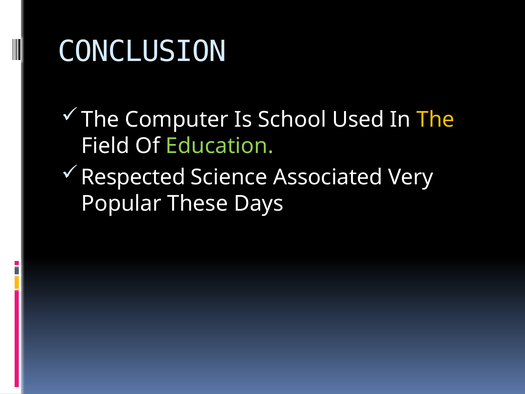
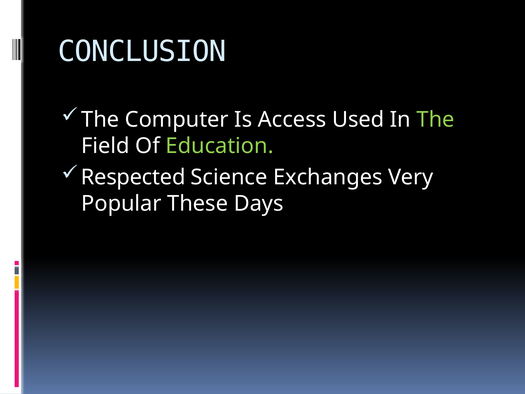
School: School -> Access (292, 120)
The colour: yellow -> light green (436, 120)
Associated: Associated -> Exchanges (328, 177)
